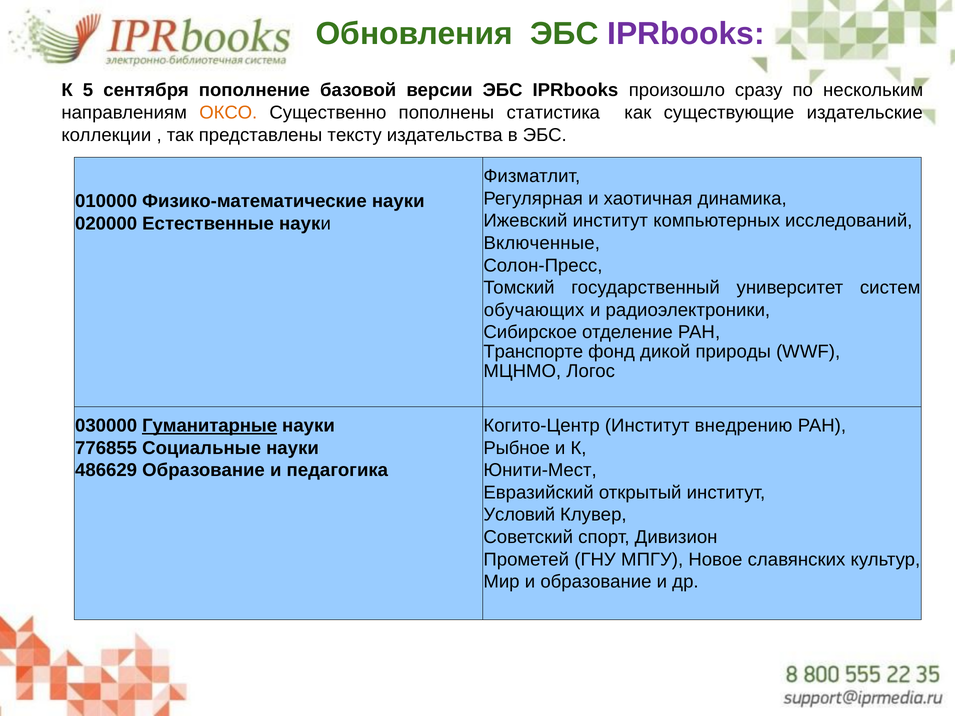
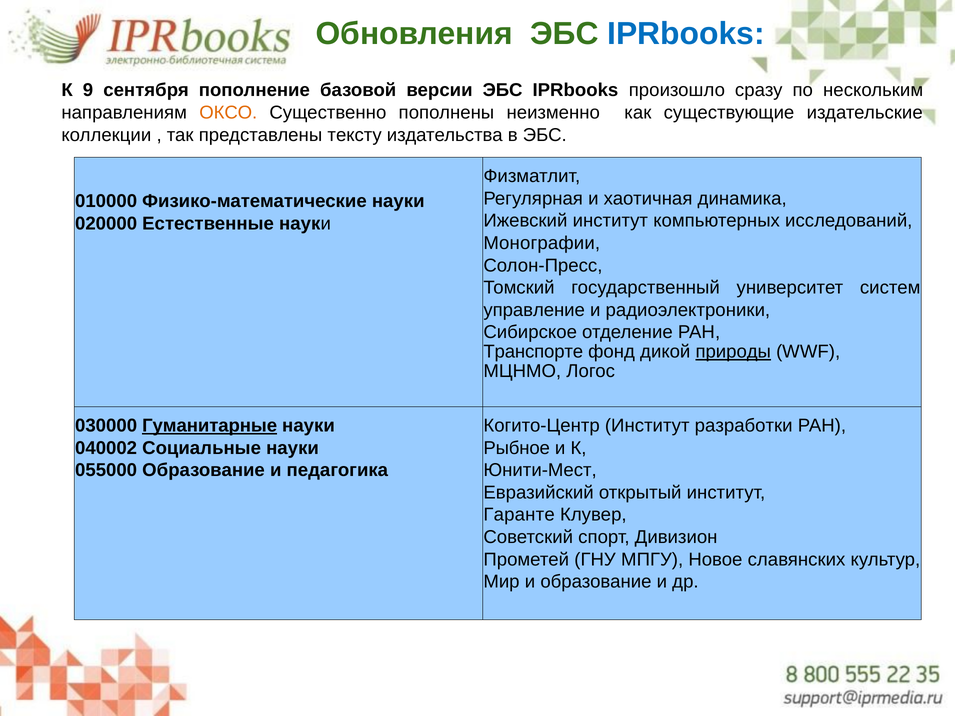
IPRbooks colour: purple -> blue (686, 34)
5: 5 -> 9 (88, 90)
статистика: статистика -> неизменно (553, 113)
Включенные: Включенные -> Монографии (542, 243)
обучающих: обучающих -> управление (534, 310)
природы underline: none -> present (733, 352)
внедрению: внедрению -> разработки (744, 426)
776855: 776855 -> 040002 (106, 448)
486629: 486629 -> 055000 (106, 470)
Условий: Условий -> Гаранте (519, 515)
